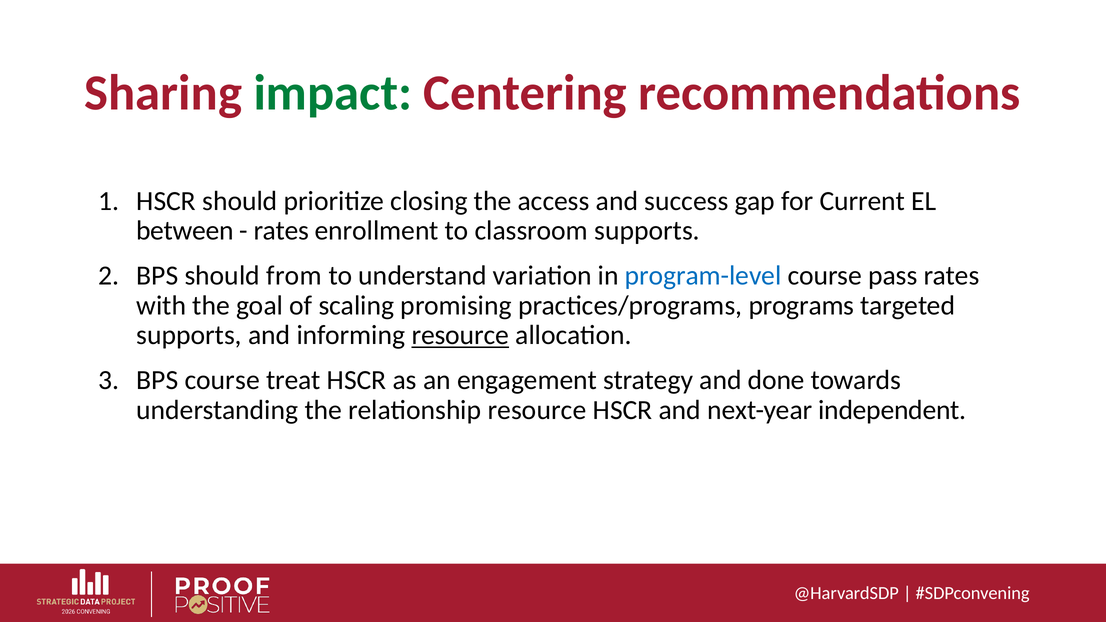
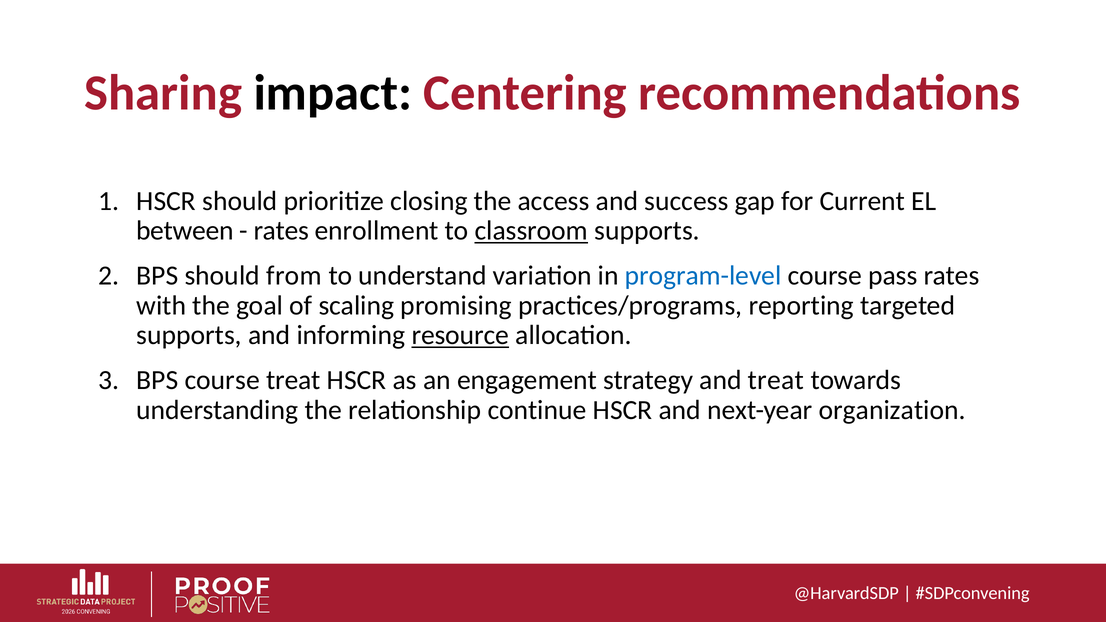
impact colour: green -> black (333, 93)
classroom underline: none -> present (531, 231)
programs: programs -> reporting (801, 306)
and done: done -> treat (776, 380)
relationship resource: resource -> continue (537, 410)
independent: independent -> organization (892, 410)
